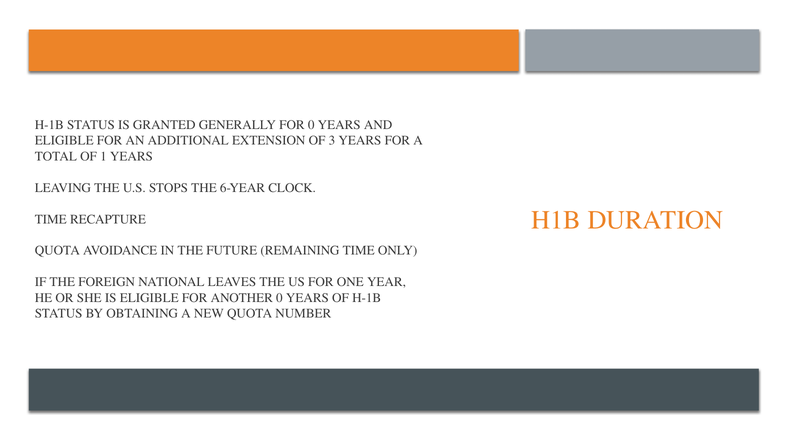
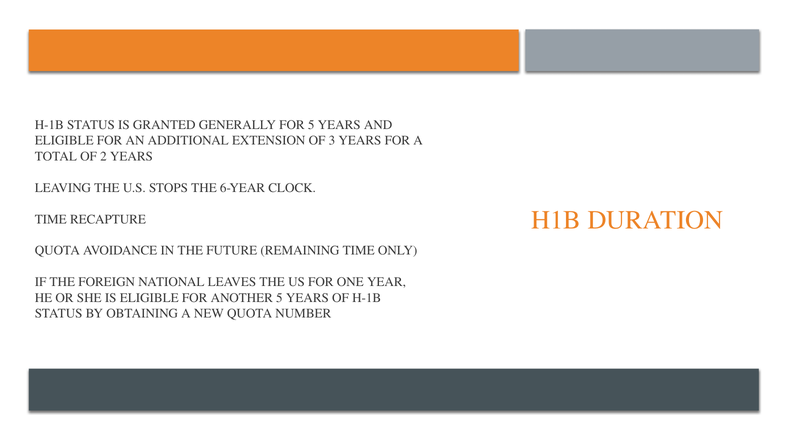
FOR 0: 0 -> 5 (311, 125)
1: 1 -> 2 (103, 156)
ANOTHER 0: 0 -> 5 (279, 298)
